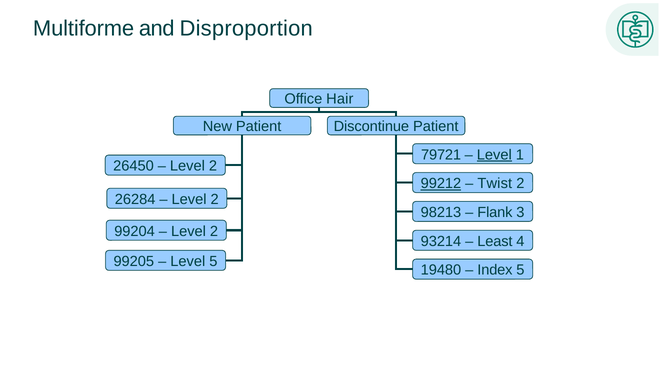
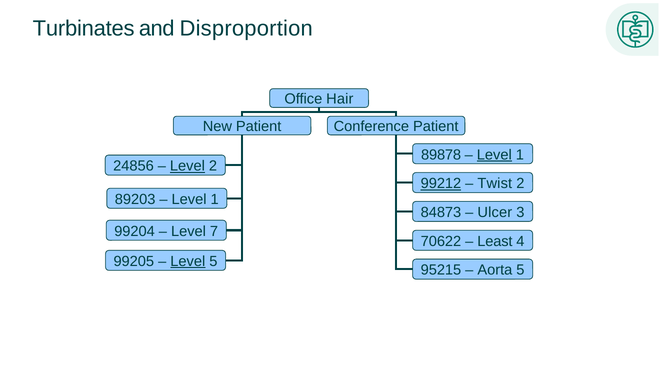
Multiforme: Multiforme -> Turbinates (84, 28)
Discontinue: Discontinue -> Conference (371, 126)
79721: 79721 -> 89878 (441, 155)
26450: 26450 -> 24856 (134, 166)
Level underline: none -> present (187, 166)
26284: 26284 -> 89203 (135, 199)
2: 2 -> 1 (215, 199)
98213: 98213 -> 84873 (441, 212)
Flank: Flank -> Ulcer (495, 212)
2: 2 -> 7 (214, 231)
93214: 93214 -> 70622 (441, 241)
Level underline: none -> present (188, 261)
19480: 19480 -> 95215 (441, 270)
Index: Index -> Aorta (495, 270)
